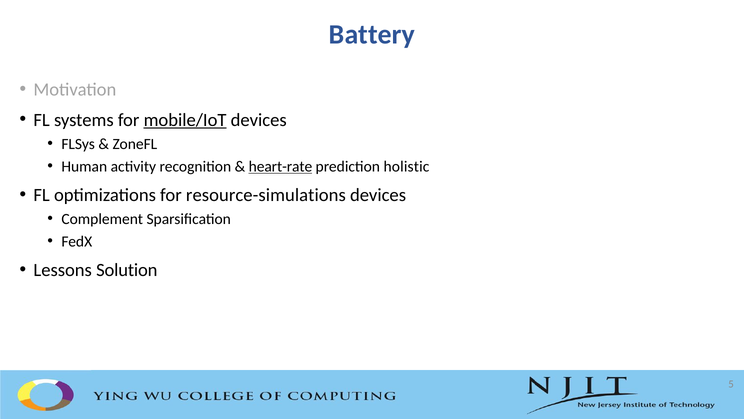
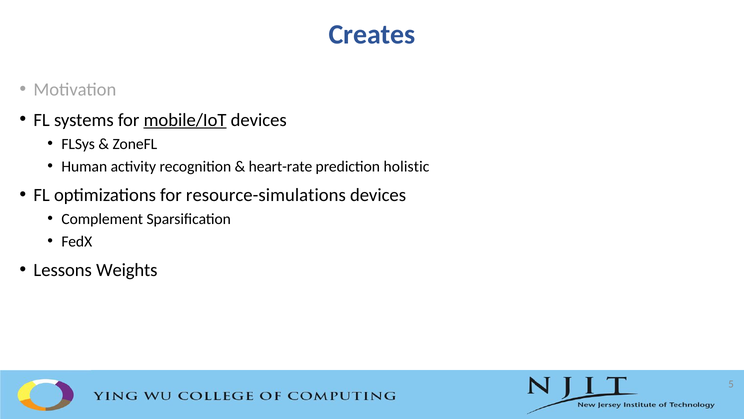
Battery: Battery -> Creates (372, 35)
heart-rate underline: present -> none (280, 166)
Solution: Solution -> Weights (127, 270)
